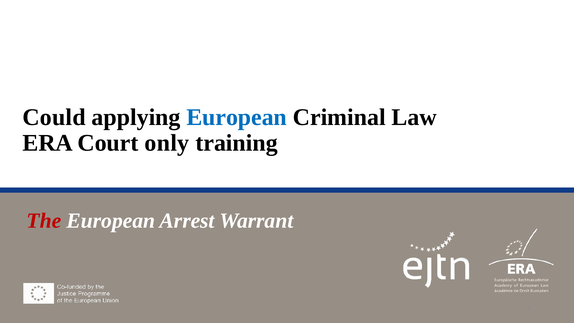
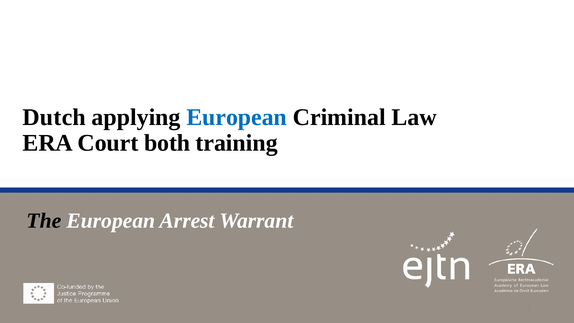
Could: Could -> Dutch (54, 117)
only: only -> both (167, 143)
The colour: red -> black (44, 221)
